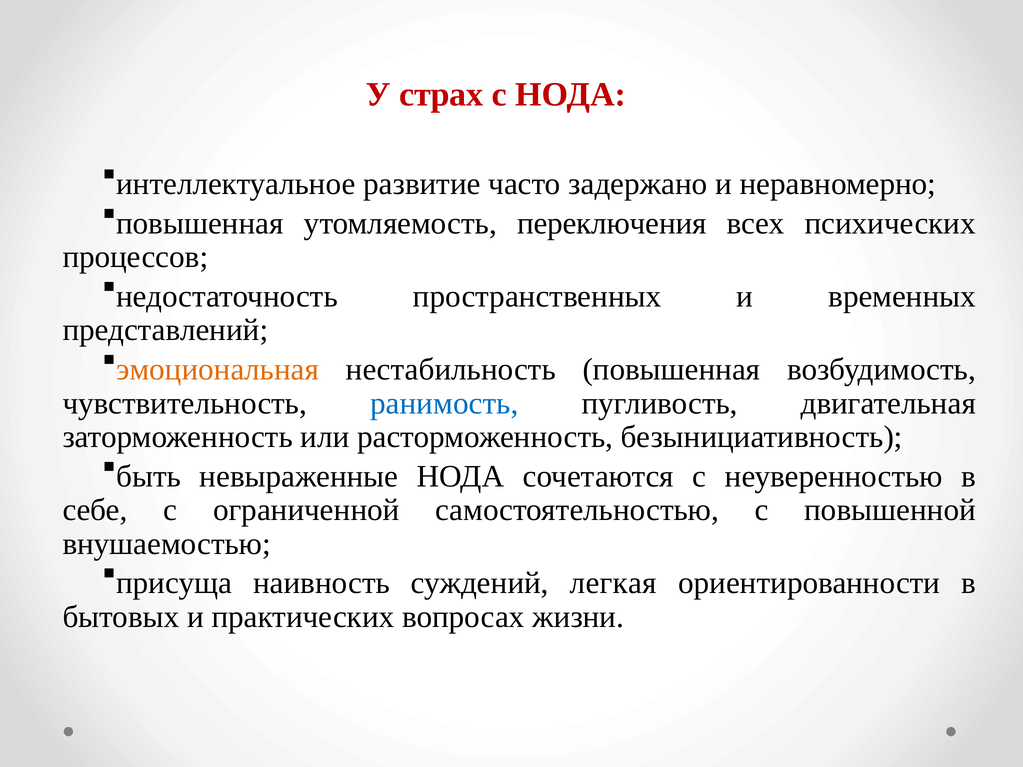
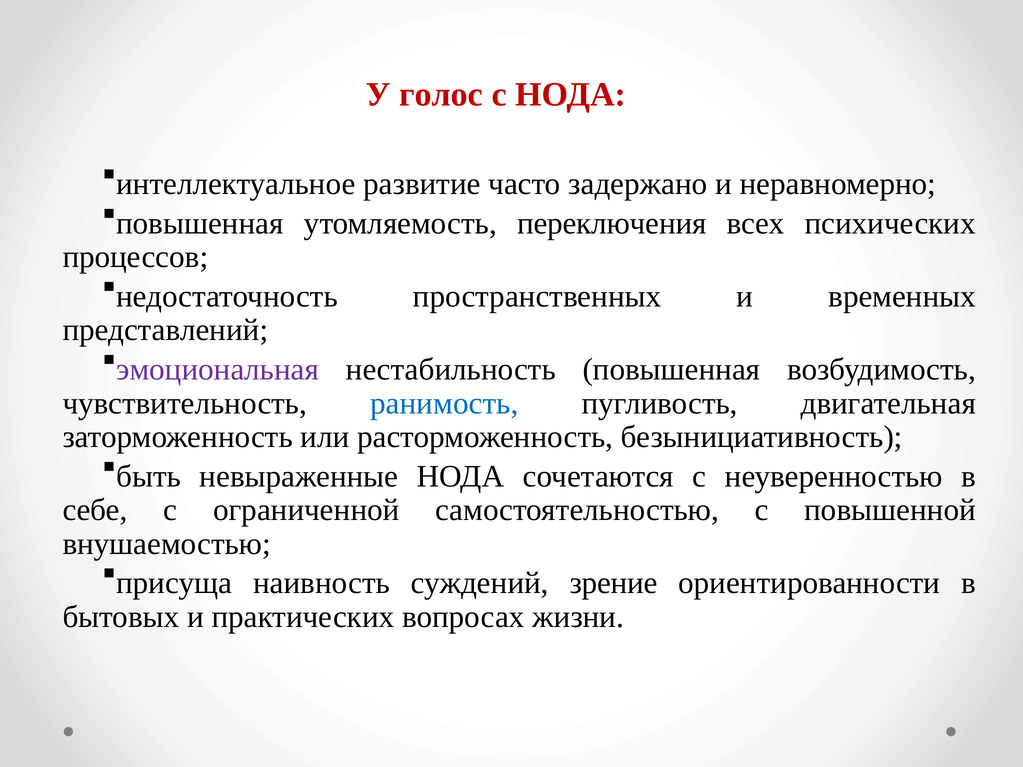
страх: страх -> голос (441, 95)
эмоциональная colour: orange -> purple (218, 370)
легкая: легкая -> зрение (614, 583)
